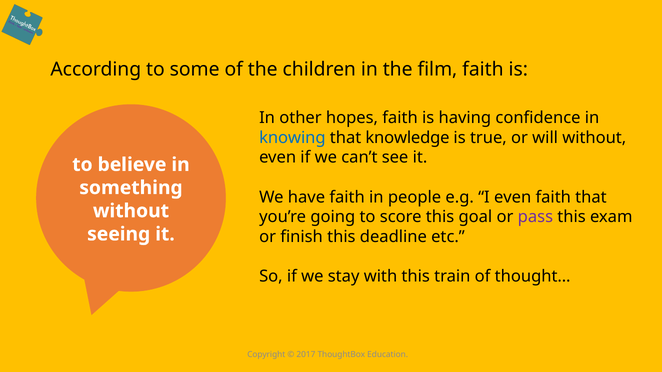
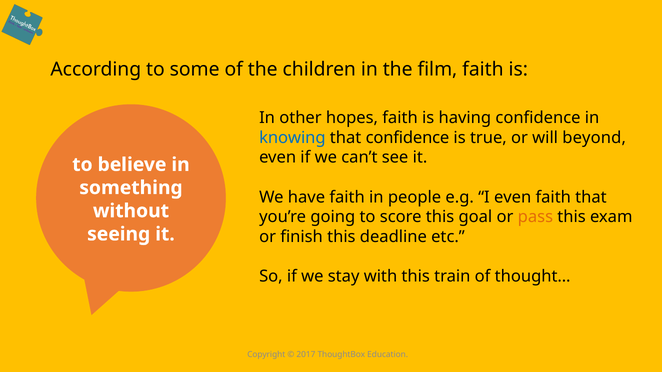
that knowledge: knowledge -> confidence (407, 138)
will without: without -> beyond (594, 138)
pass colour: purple -> orange (535, 217)
